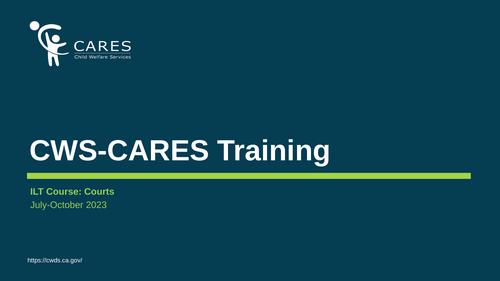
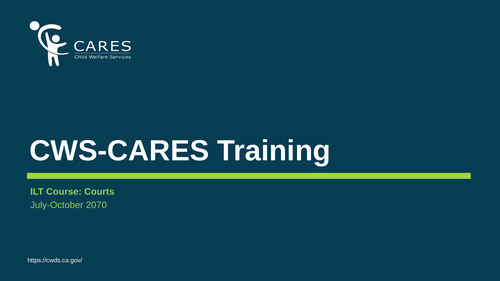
2023: 2023 -> 2070 (96, 205)
